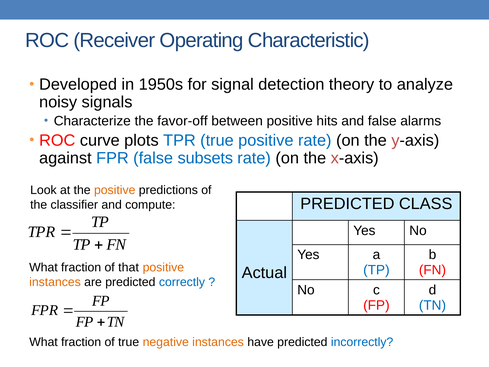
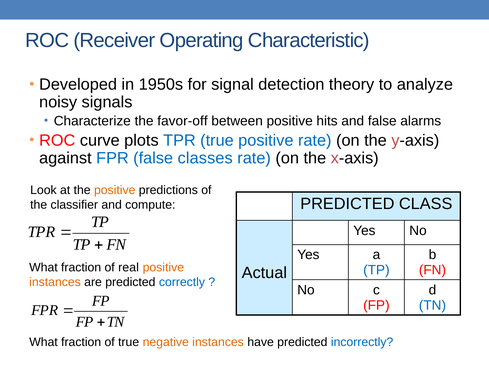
subsets: subsets -> classes (205, 158)
that: that -> real (129, 267)
